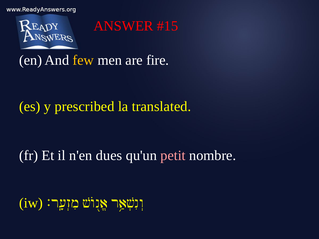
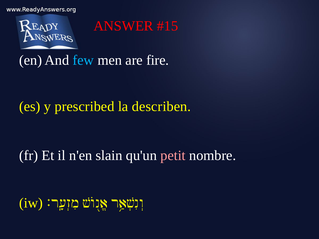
few colour: yellow -> light blue (83, 60)
translated: translated -> describen (161, 106)
dues: dues -> slain (109, 156)
